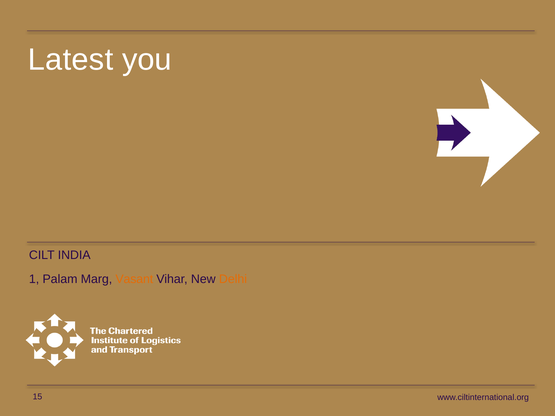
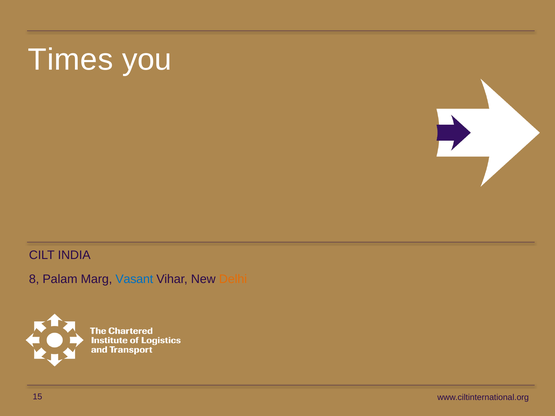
Latest: Latest -> Times (71, 60)
1: 1 -> 8 (34, 279)
Vasant colour: orange -> blue (134, 279)
